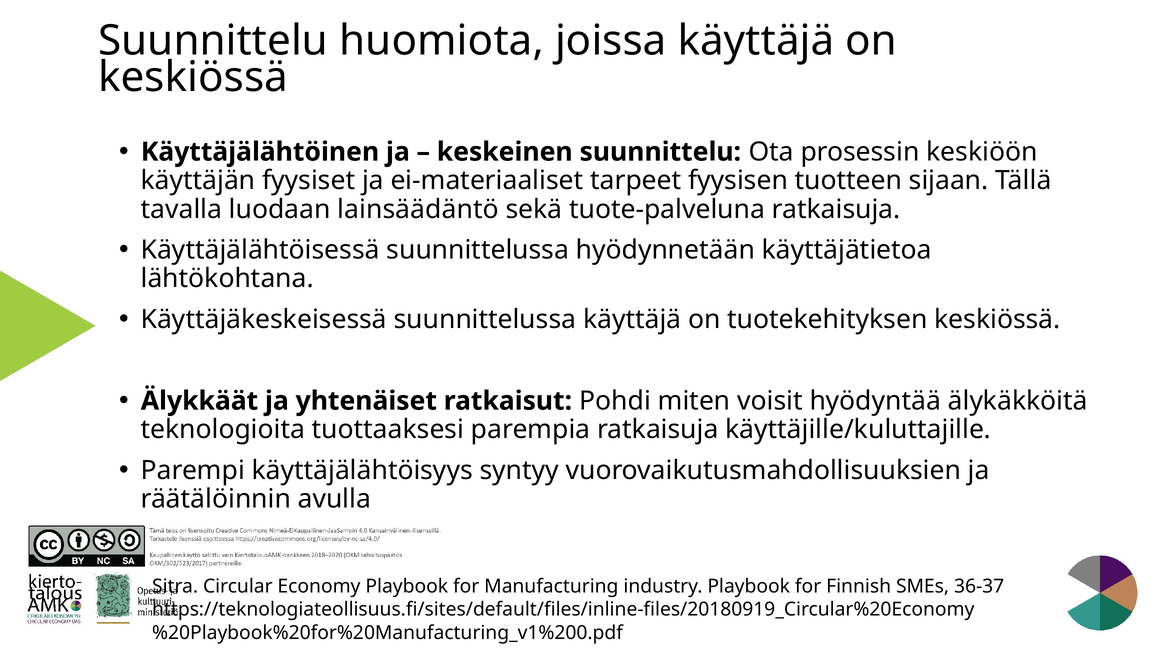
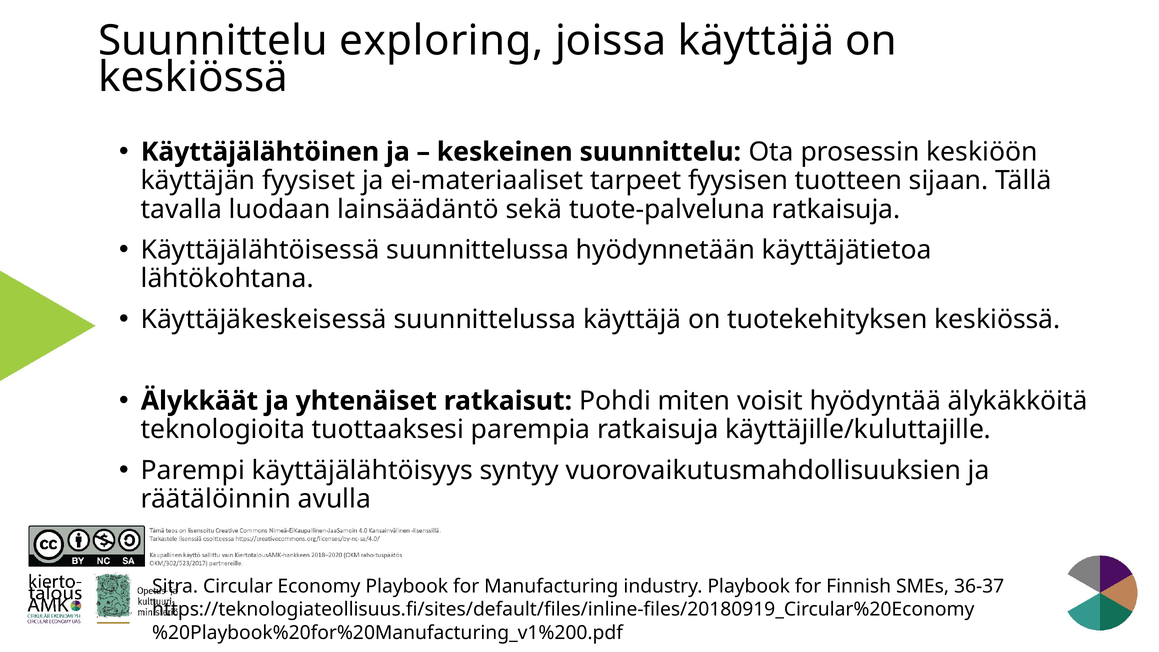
huomiota: huomiota -> exploring (441, 41)
